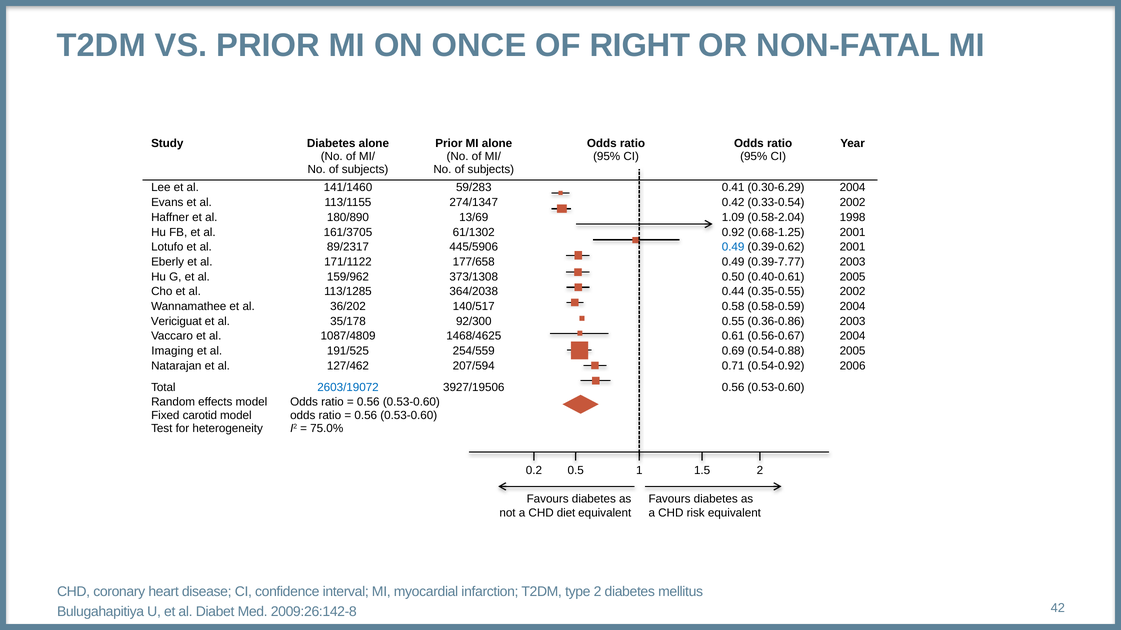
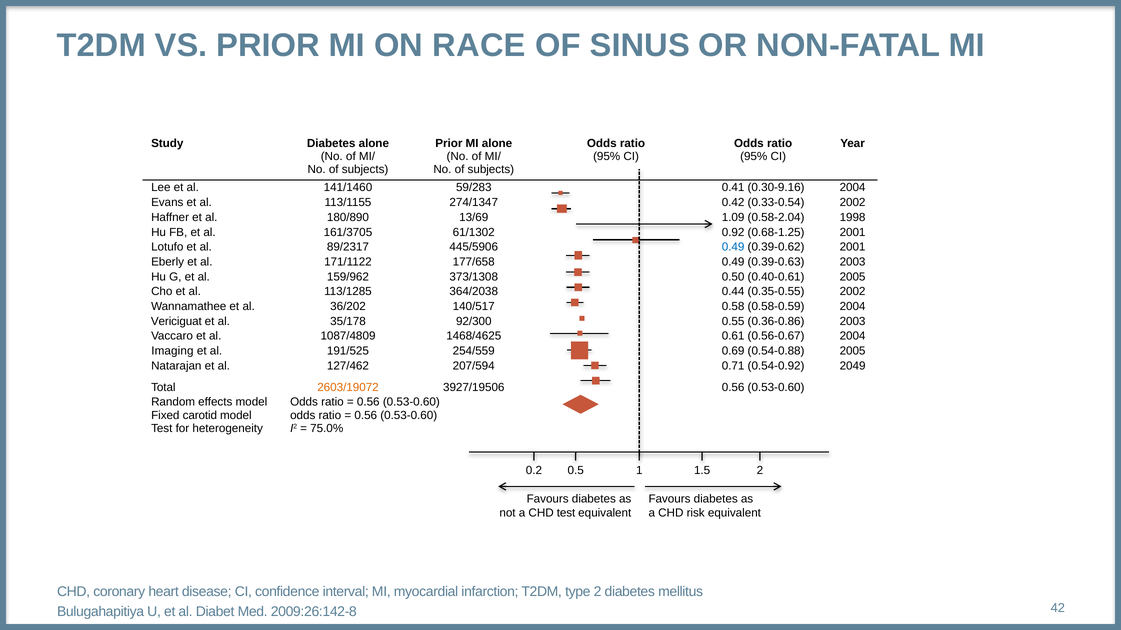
ONCE: ONCE -> RACE (479, 46)
RIGHT: RIGHT -> SINUS (640, 46)
0.30-6.29: 0.30-6.29 -> 0.30-9.16 (776, 188)
0.39-7.77: 0.39-7.77 -> 0.39-0.63 (776, 262)
2006: 2006 -> 2049 (853, 366)
2603/19072 colour: blue -> orange (348, 388)
CHD diet: diet -> test (566, 514)
